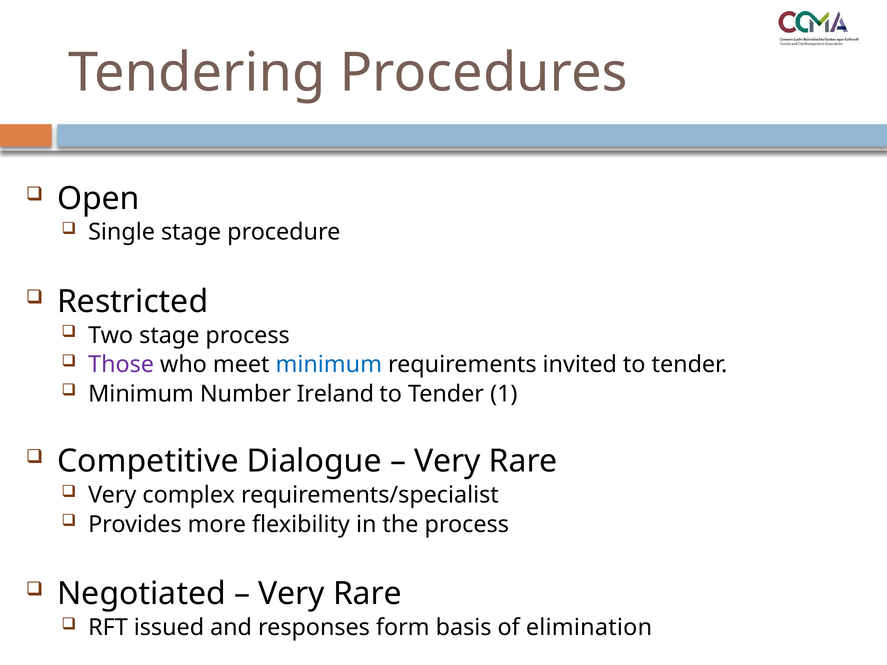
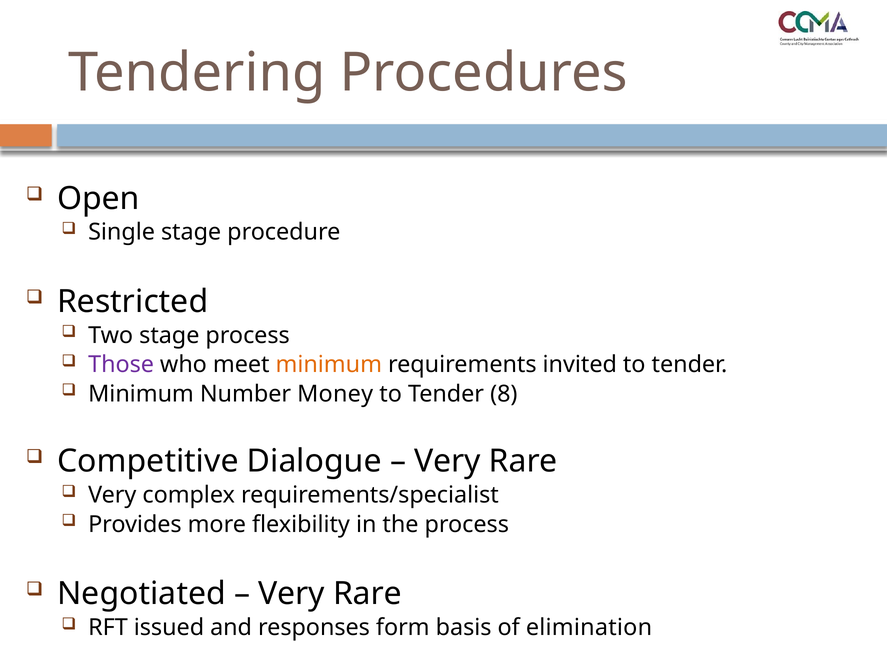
minimum colour: blue -> orange (329, 365)
Ireland: Ireland -> Money (335, 394)
1: 1 -> 8 (504, 394)
